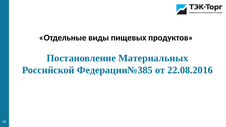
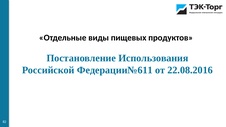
Материальных: Материальных -> Использования (153, 58)
Федерации№385: Федерации№385 -> Федерации№611 (115, 70)
